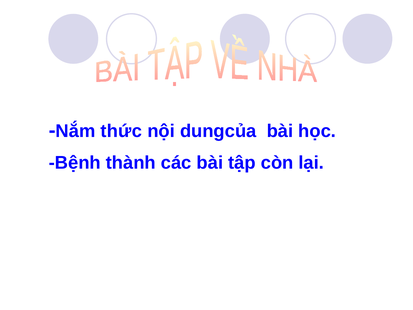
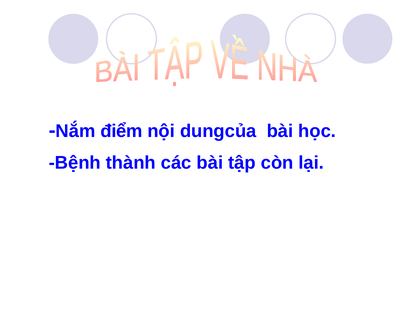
thức: thức -> điểm (121, 131)
